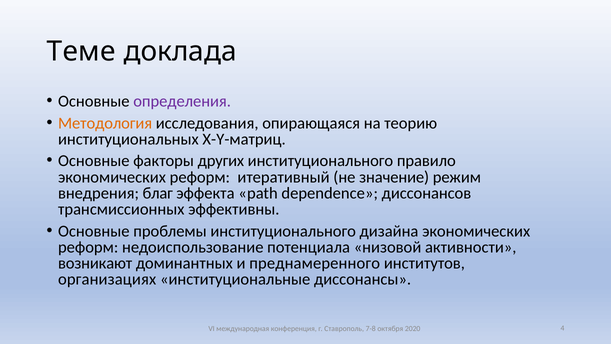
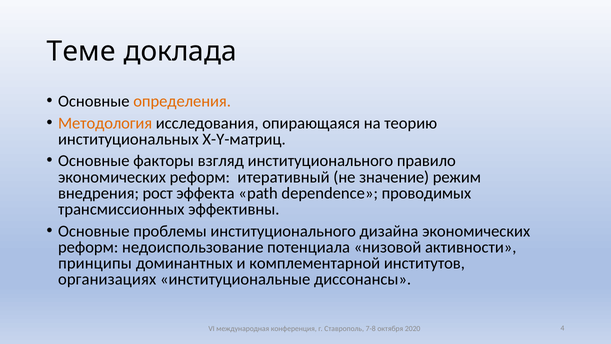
определения colour: purple -> orange (182, 101)
других: других -> взгляд (221, 161)
благ: благ -> рост (158, 193)
диссонансов: диссонансов -> проводимых (426, 193)
возникают: возникают -> принципы (95, 263)
преднамеренного: преднамеренного -> комплементарной (315, 263)
